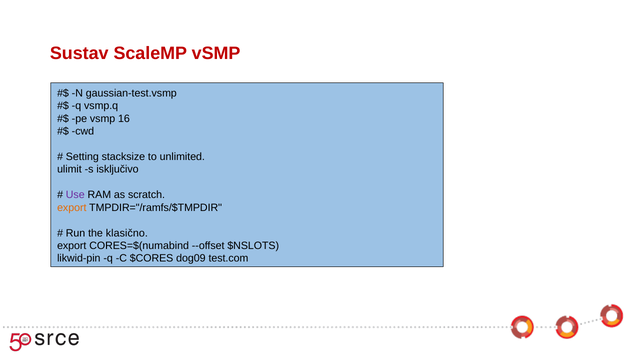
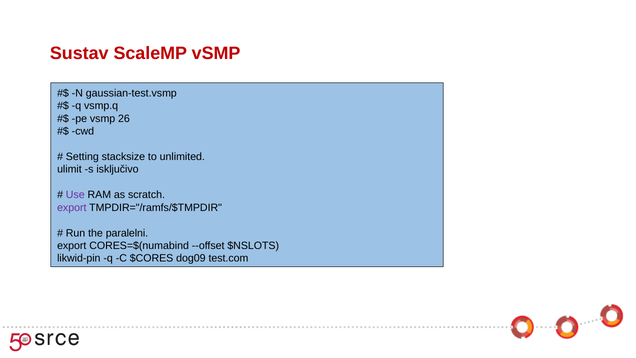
16: 16 -> 26 (124, 118)
export colour: orange -> purple (72, 207)
klasično: klasično -> paralelni (127, 233)
